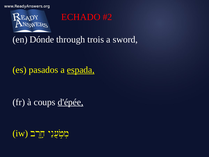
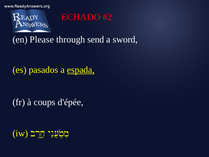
Dónde: Dónde -> Please (42, 39)
trois: trois -> send (96, 39)
d'épée underline: present -> none (71, 102)
